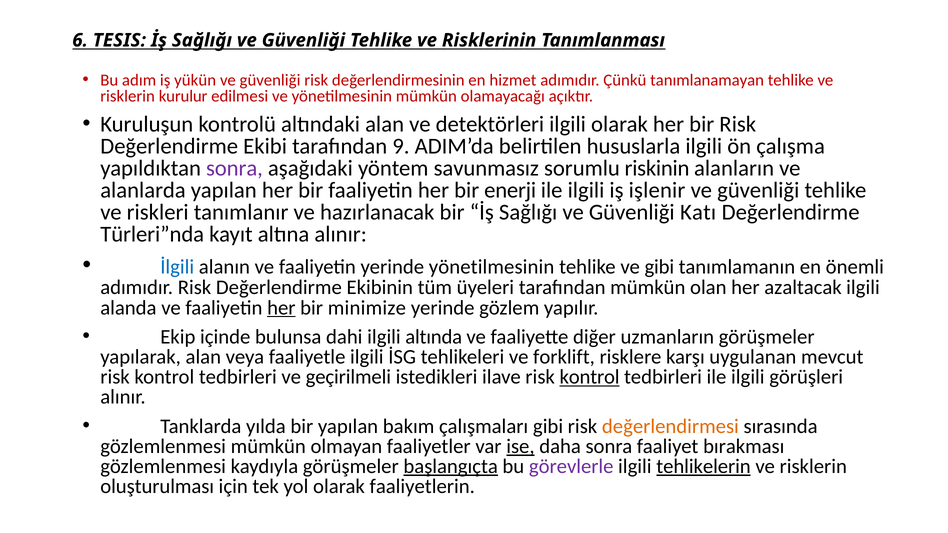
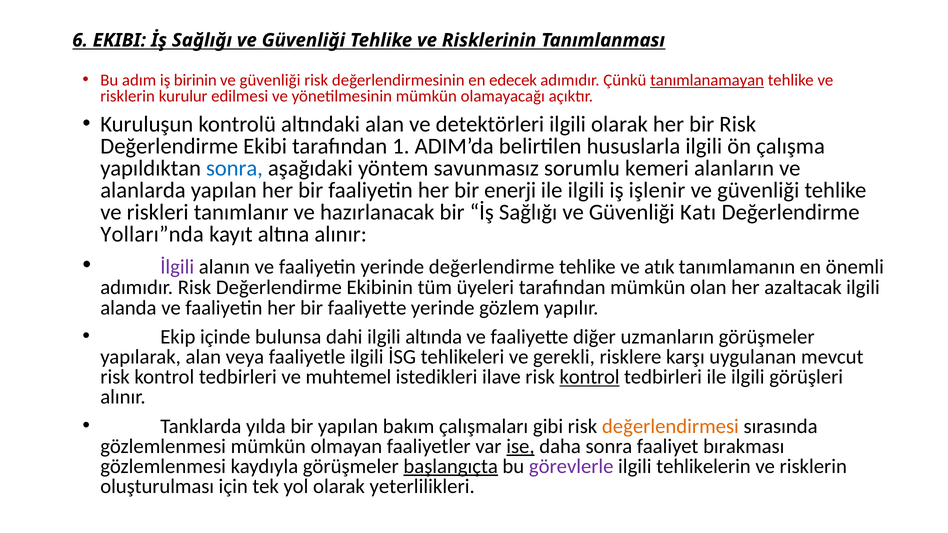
6 TESIS: TESIS -> EKIBI (119, 40)
yükün: yükün -> birinin (195, 80)
hizmet: hizmet -> edecek (513, 80)
tanımlanamayan underline: none -> present (707, 80)
9: 9 -> 1 (401, 146)
sonra colour: purple -> blue (234, 168)
riskinin: riskinin -> kemeri (657, 168)
Türleri”nda: Türleri”nda -> Yolları”nda (152, 235)
İlgili colour: blue -> purple (177, 267)
yerinde yönetilmesinin: yönetilmesinin -> değerlendirme (492, 267)
ve gibi: gibi -> atık (659, 267)
her underline: present -> none (281, 308)
bir minimize: minimize -> faaliyette (367, 308)
forklift: forklift -> gerekli (564, 357)
geçirilmeli: geçirilmeli -> muhtemel (348, 377)
tehlikelerin underline: present -> none (704, 467)
faaliyetlerin: faaliyetlerin -> yeterlilikleri (422, 487)
